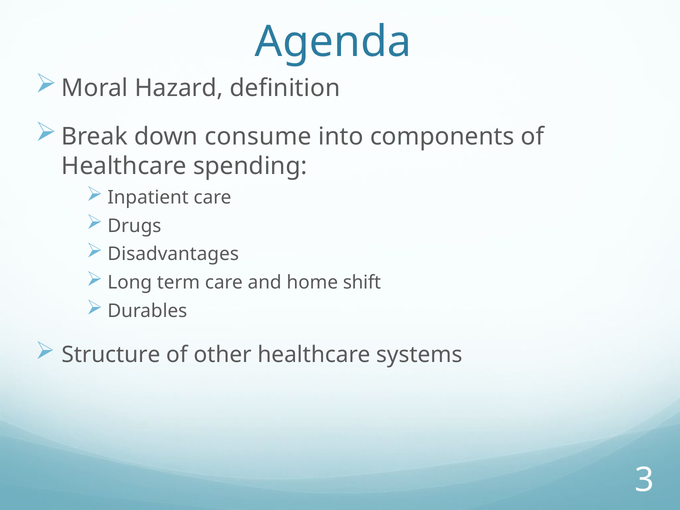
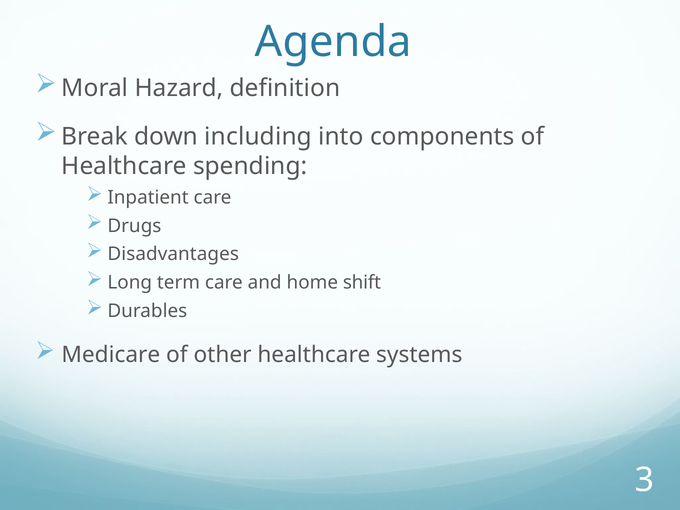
consume: consume -> including (258, 137)
Structure: Structure -> Medicare (111, 355)
